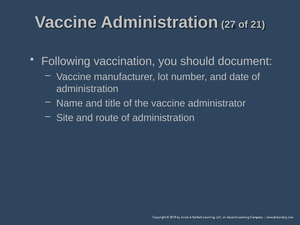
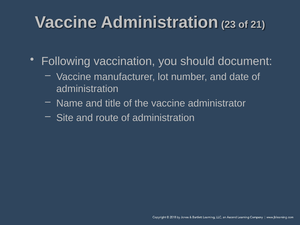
27: 27 -> 23 (228, 25)
